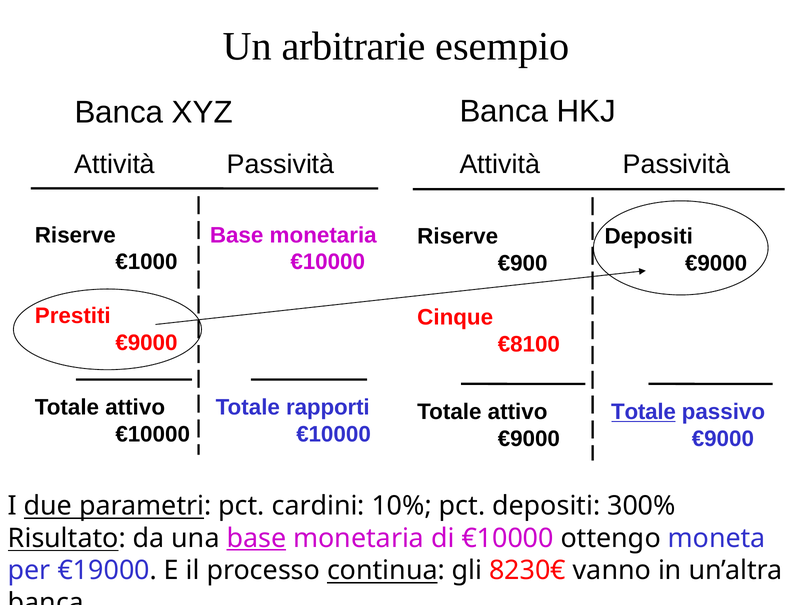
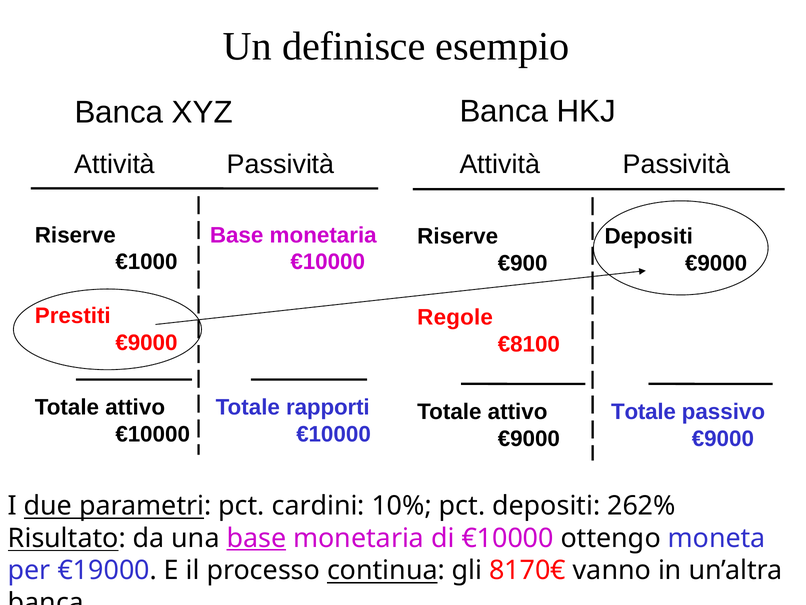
arbitrarie: arbitrarie -> definisce (354, 46)
Cinque: Cinque -> Regole (455, 317)
Totale underline: present -> none (643, 412)
300%: 300% -> 262% (641, 506)
8230€: 8230€ -> 8170€ (527, 570)
